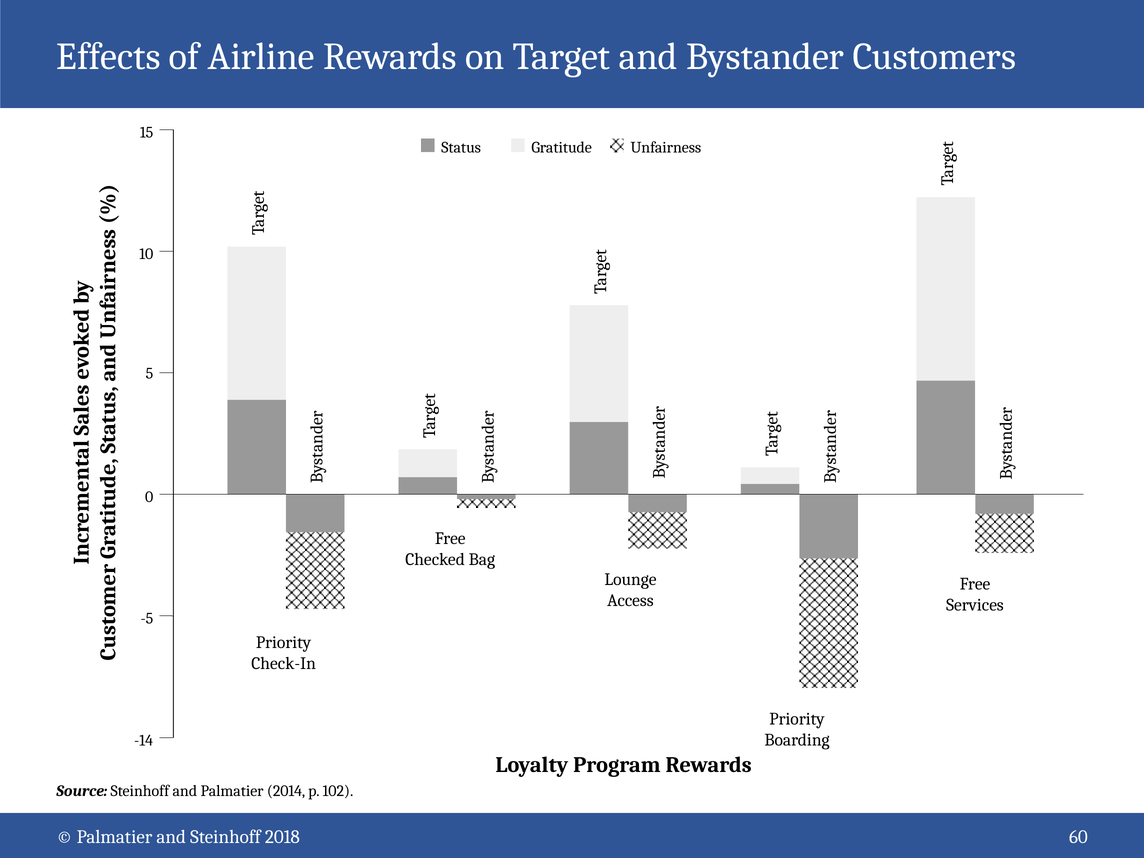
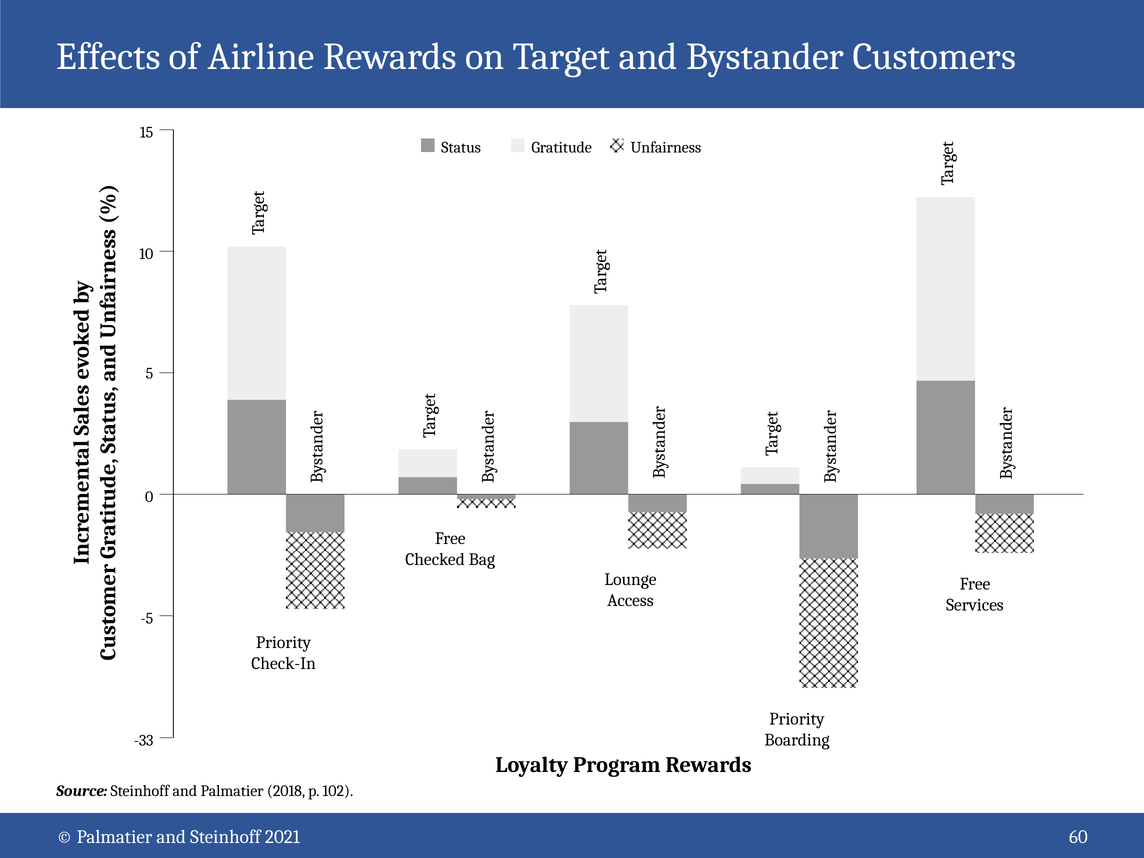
-14: -14 -> -33 (144, 740)
2014: 2014 -> 2018 (286, 791)
2018: 2018 -> 2021 (282, 837)
